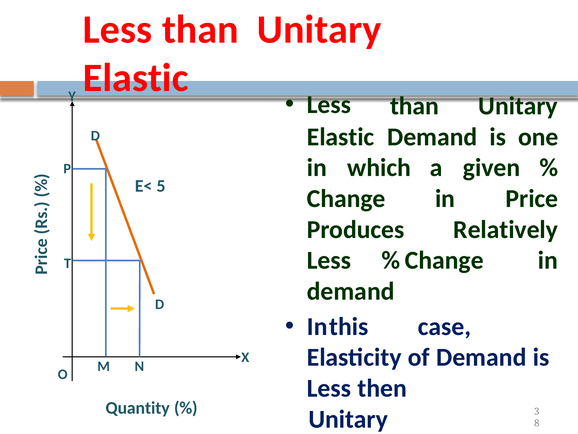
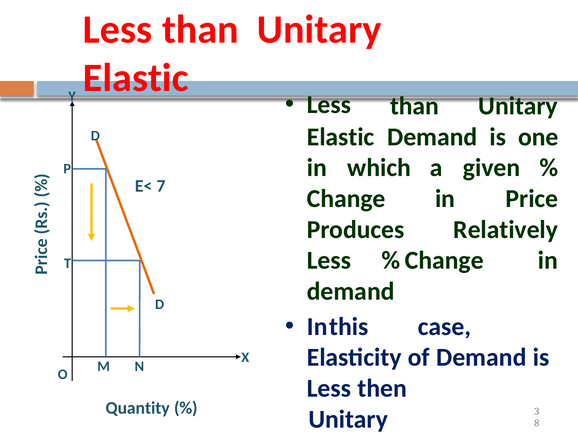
5: 5 -> 7 (161, 186)
